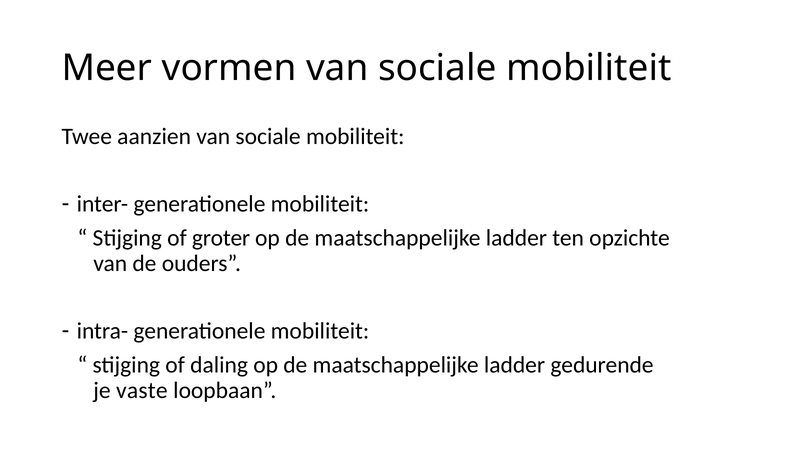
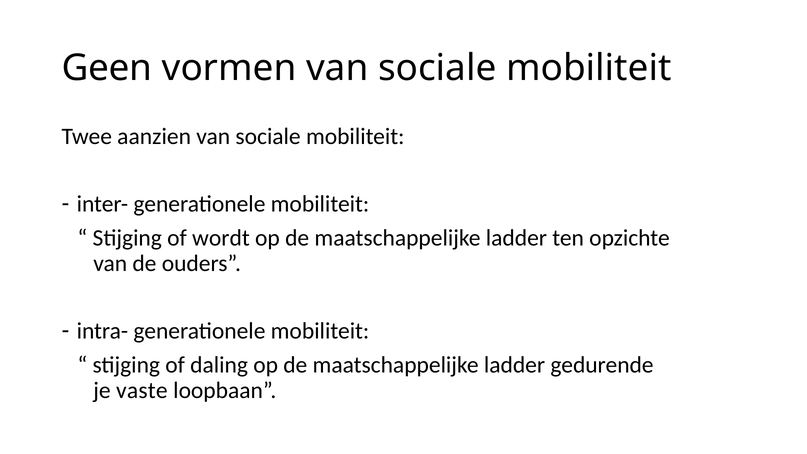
Meer: Meer -> Geen (107, 68)
groter: groter -> wordt (221, 238)
